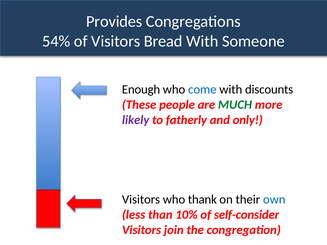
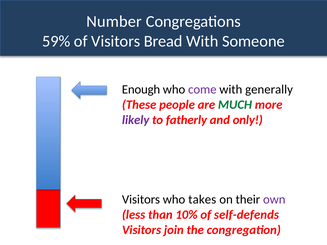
Provides: Provides -> Number (114, 22)
54%: 54% -> 59% (56, 41)
come colour: blue -> purple (202, 90)
discounts: discounts -> generally (269, 90)
thank: thank -> takes (202, 200)
own colour: blue -> purple (274, 200)
self-consider: self-consider -> self-defends (246, 215)
